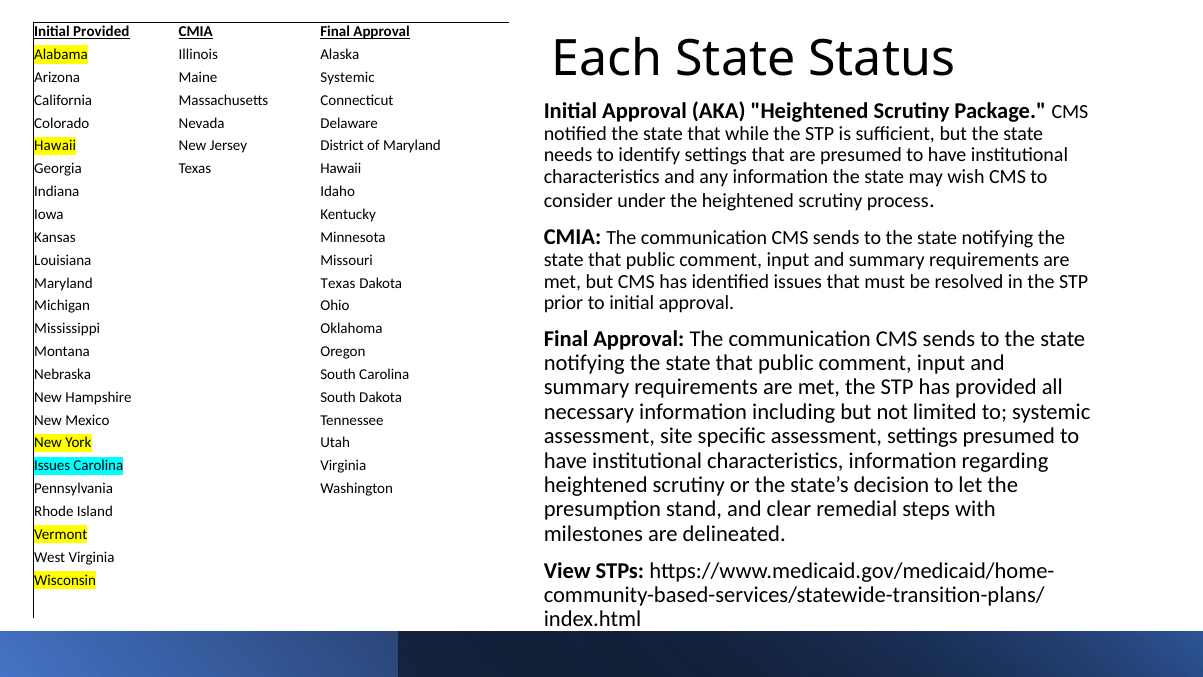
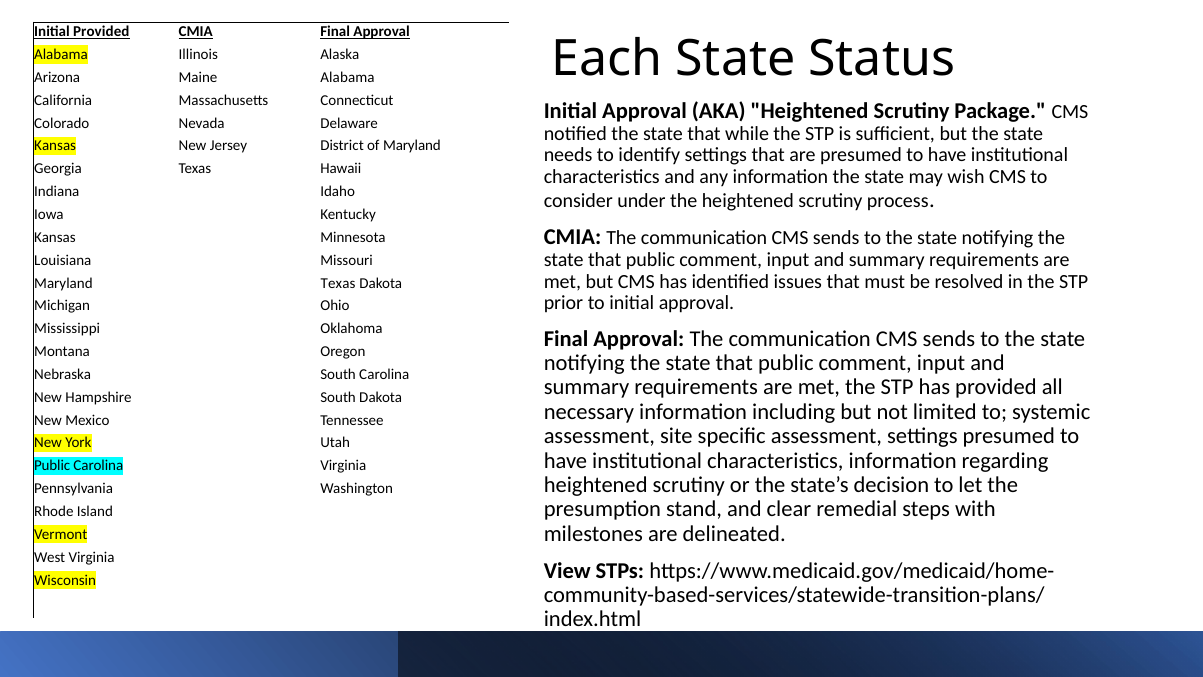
Maine Systemic: Systemic -> Alabama (347, 77)
Hawaii: Hawaii -> Kansas (55, 146)
Issues: Issues -> Public (52, 466)
